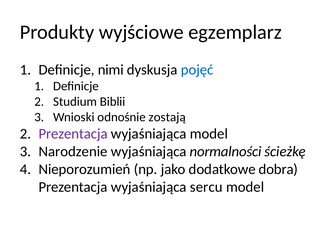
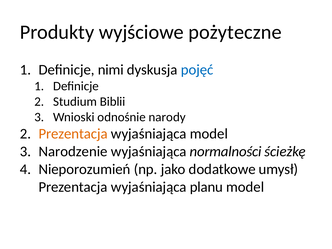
egzemplarz: egzemplarz -> pożyteczne (235, 32)
zostają: zostają -> narody (167, 117)
Prezentacja colour: purple -> orange (73, 134)
dobra: dobra -> umysł (278, 169)
sercu: sercu -> planu (206, 187)
